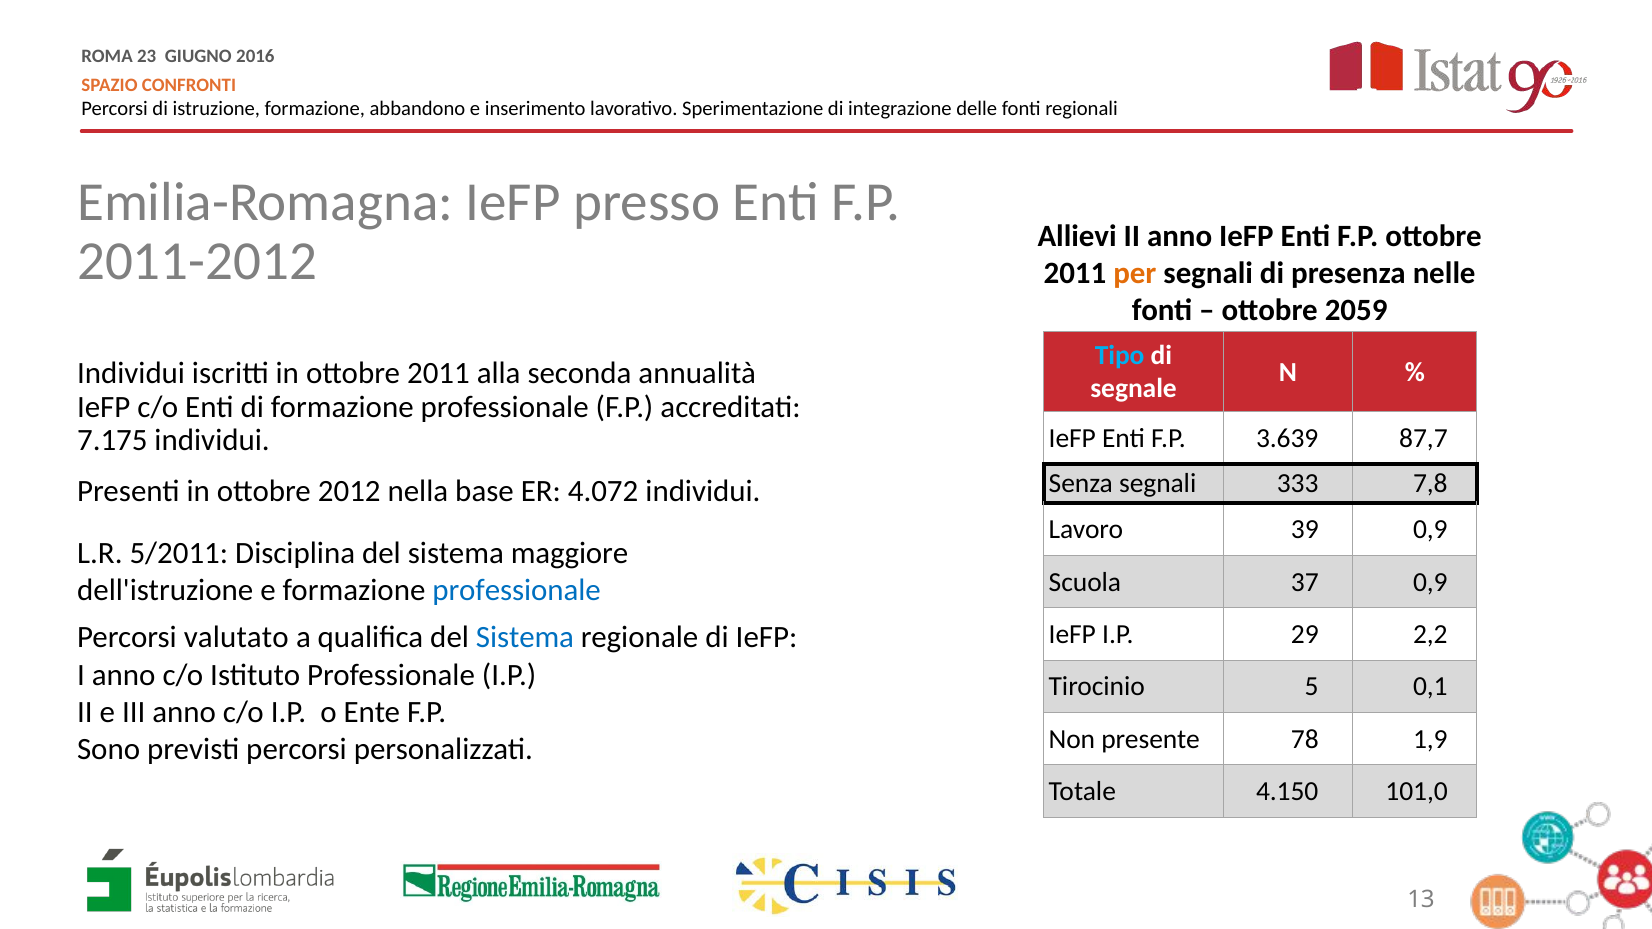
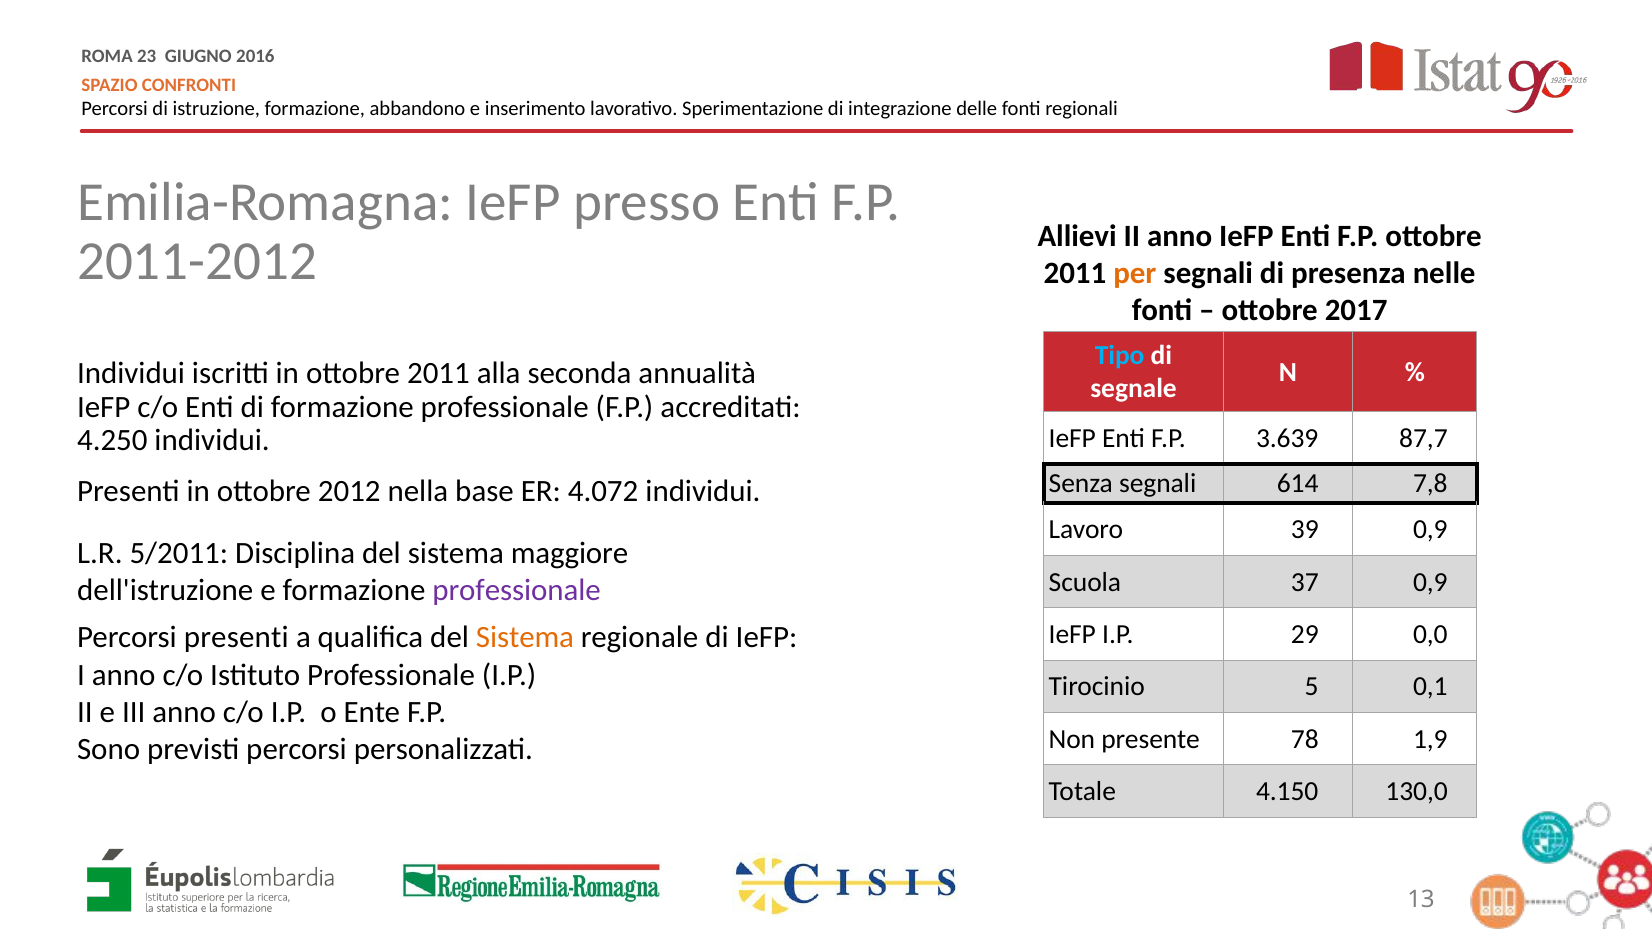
2059: 2059 -> 2017 (1356, 310)
7.175: 7.175 -> 4.250 (112, 441)
333: 333 -> 614 (1298, 484)
professionale colour: blue -> purple (517, 590)
2,2: 2,2 -> 0,0 (1430, 634)
Percorsi valutato: valutato -> presenti (236, 638)
Sistema colour: blue -> orange (525, 638)
101,0: 101,0 -> 130,0 (1417, 792)
